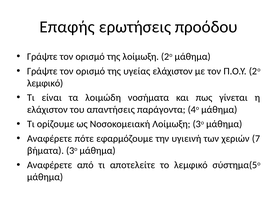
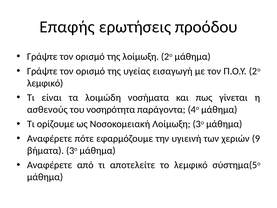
υγείας ελάχιστον: ελάχιστον -> εισαγωγή (173, 71)
ελάχιστον: ελάχιστον -> ασθενούς (47, 109)
απαντήσεις: απαντήσεις -> νοσηρότητα (111, 109)
7: 7 -> 9 (256, 138)
